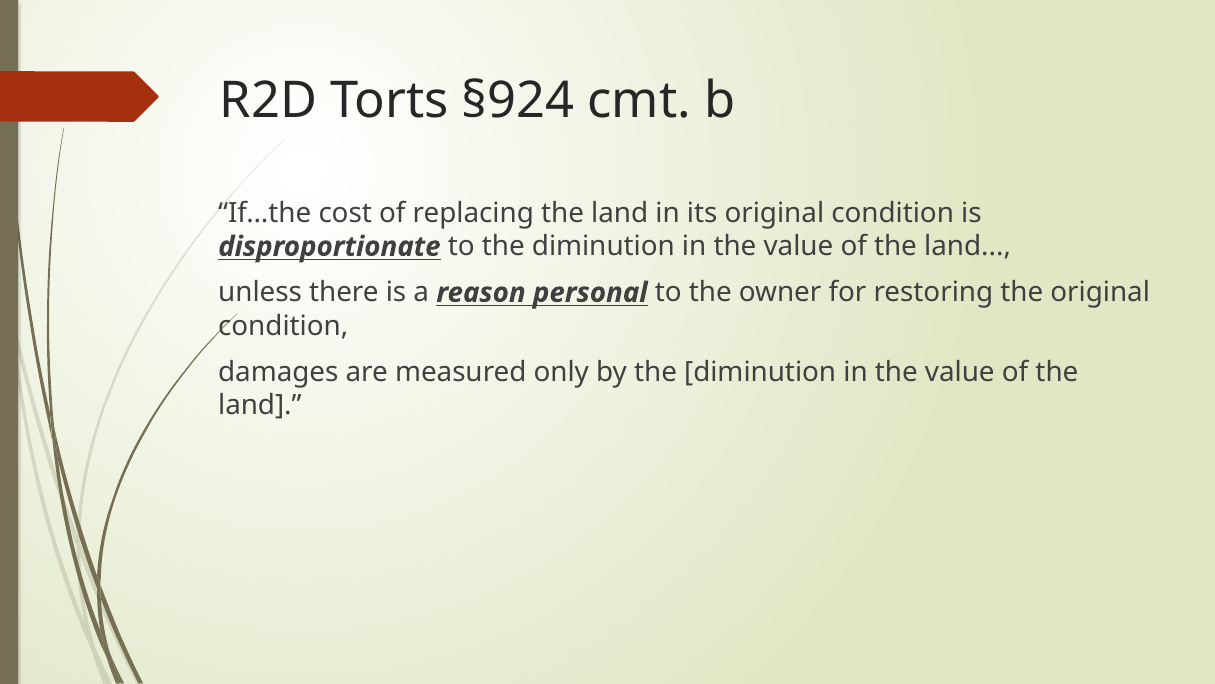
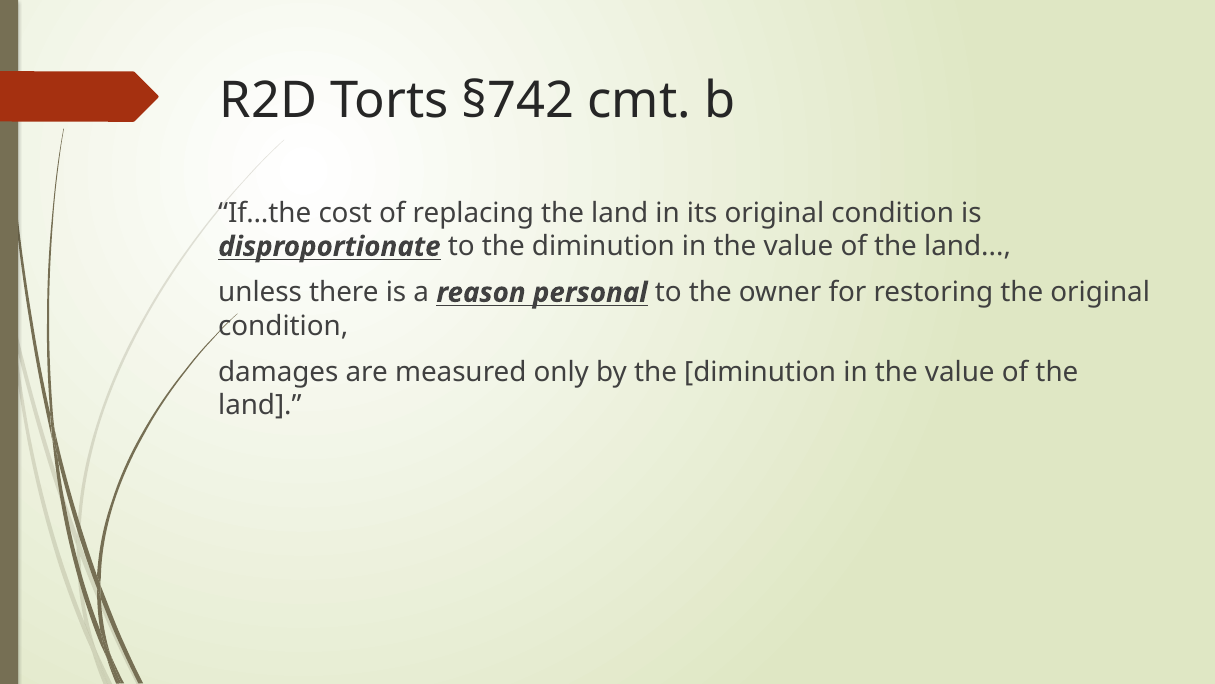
§924: §924 -> §742 (518, 101)
